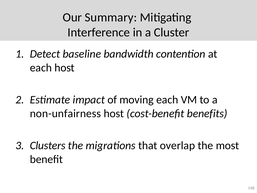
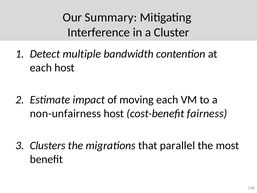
baseline: baseline -> multiple (82, 54)
benefits: benefits -> fairness (207, 113)
overlap: overlap -> parallel (177, 145)
